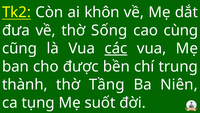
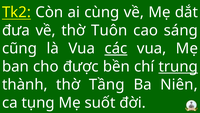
khôn: khôn -> cùng (102, 12)
Sống: Sống -> Tuôn (109, 30)
cùng: cùng -> sáng (181, 30)
trung underline: none -> present (178, 66)
